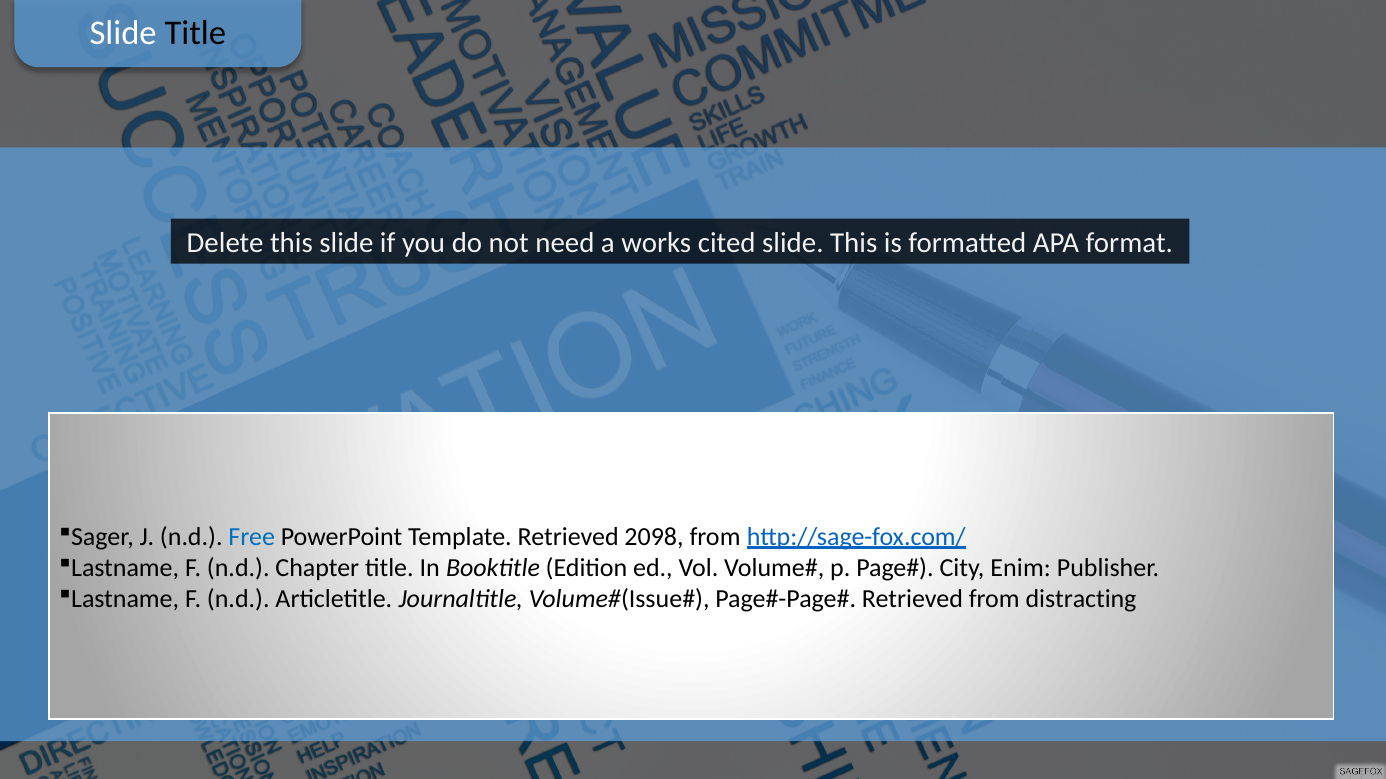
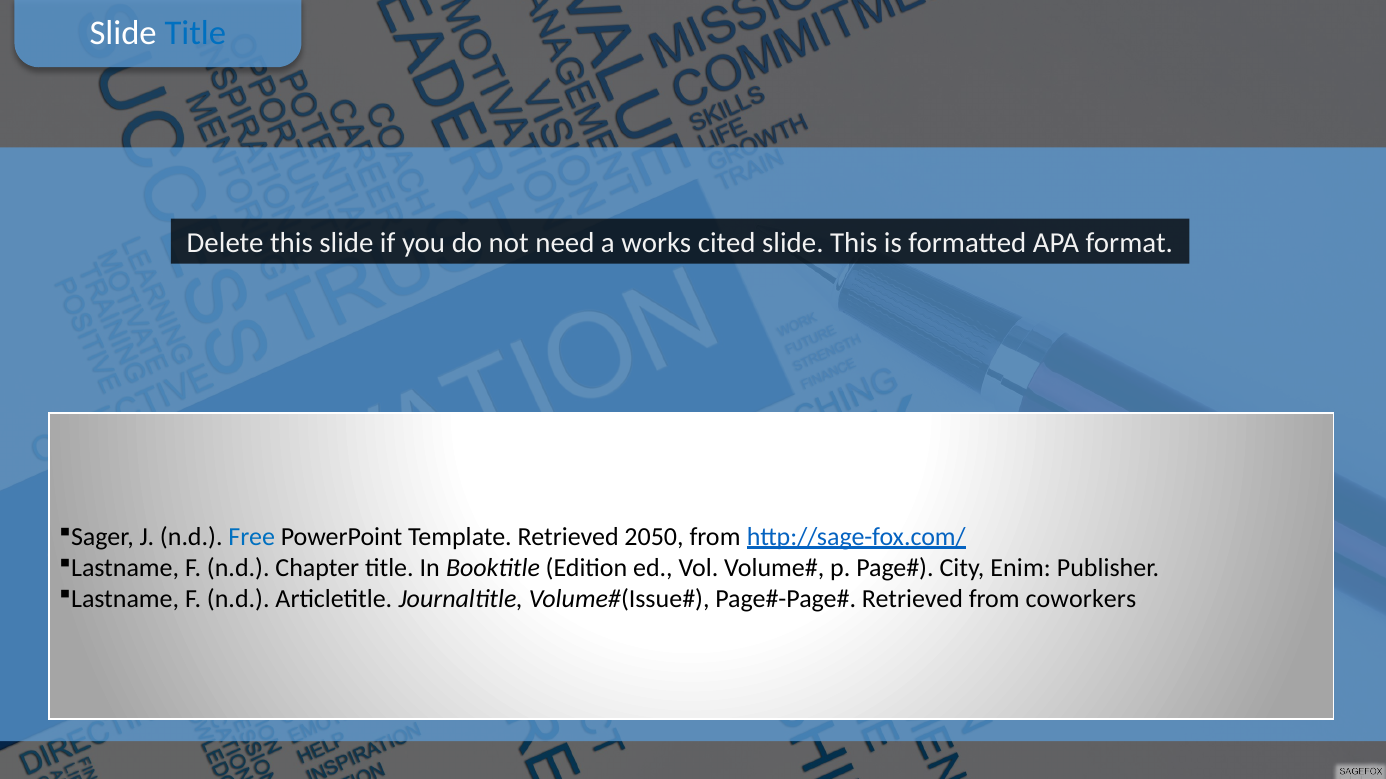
Title colour: black -> blue (195, 33)
2098: 2098 -> 2050 (654, 537)
distracting: distracting -> coworkers (1081, 600)
